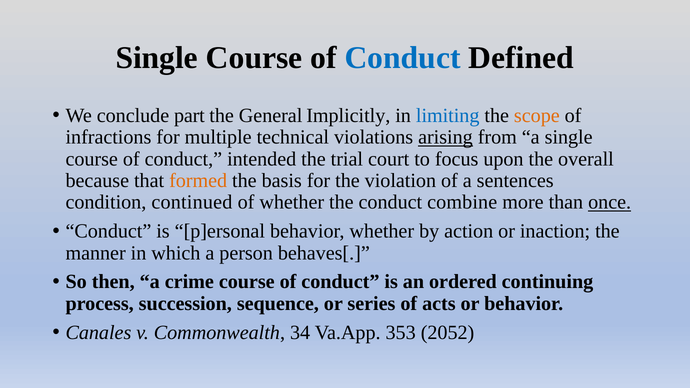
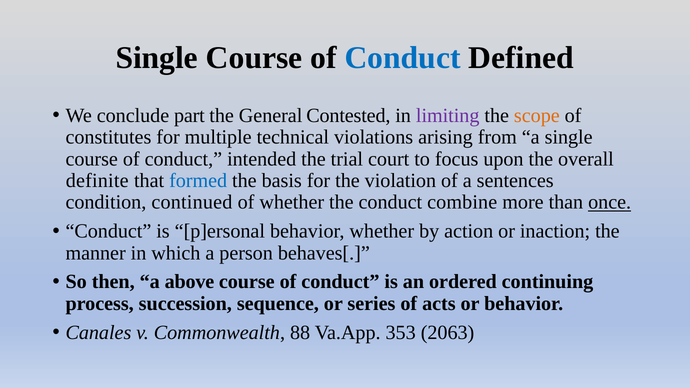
Implicitly: Implicitly -> Contested (348, 116)
limiting colour: blue -> purple (448, 116)
infractions: infractions -> constitutes (108, 137)
arising underline: present -> none (445, 137)
because: because -> definite (97, 181)
formed colour: orange -> blue (198, 181)
crime: crime -> above (189, 282)
34: 34 -> 88 (300, 332)
2052: 2052 -> 2063 (448, 332)
